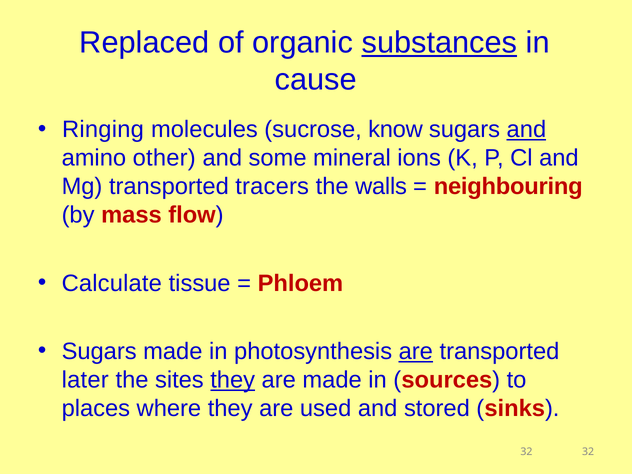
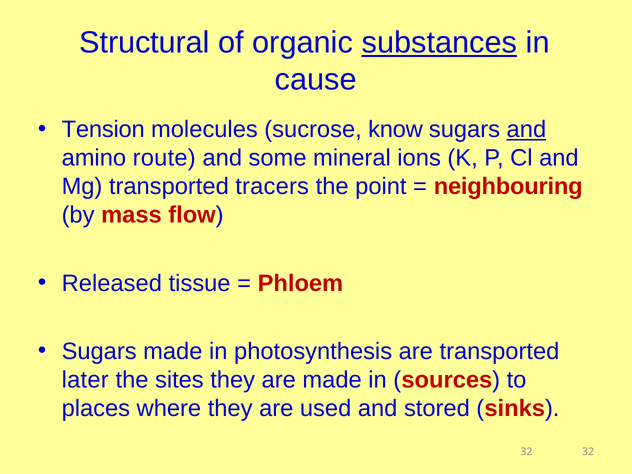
Replaced: Replaced -> Structural (145, 43)
Ringing: Ringing -> Tension (103, 130)
other: other -> route (164, 158)
walls: walls -> point (381, 187)
Calculate: Calculate -> Released (112, 283)
are underline: present -> none (416, 351)
they underline: present -> none (233, 380)
